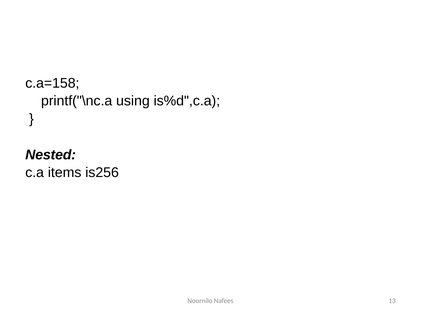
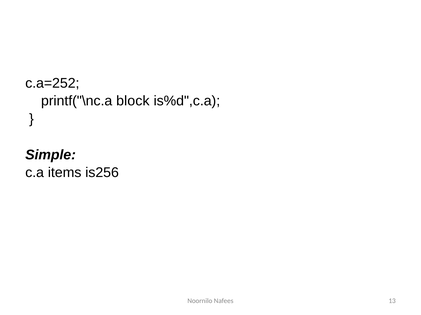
c.a=158: c.a=158 -> c.a=252 (52, 83)
using: using -> block (133, 101)
Nested: Nested -> Simple (51, 155)
